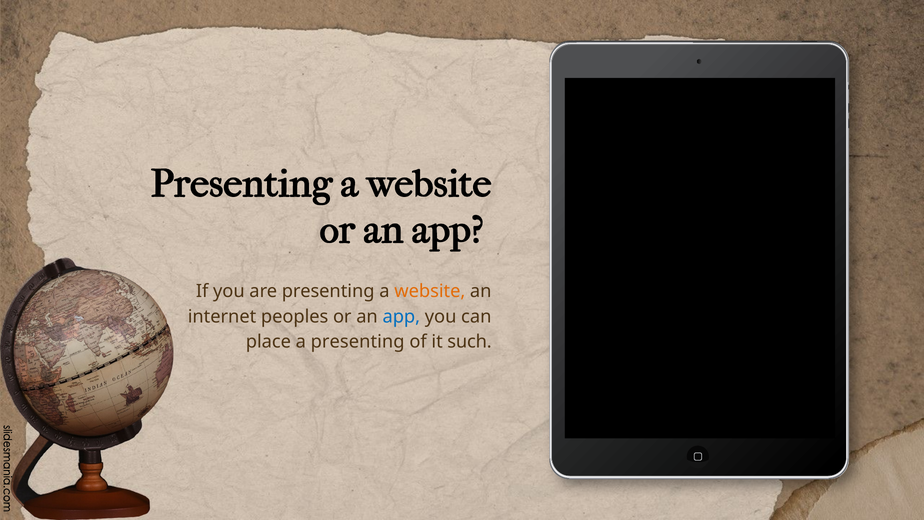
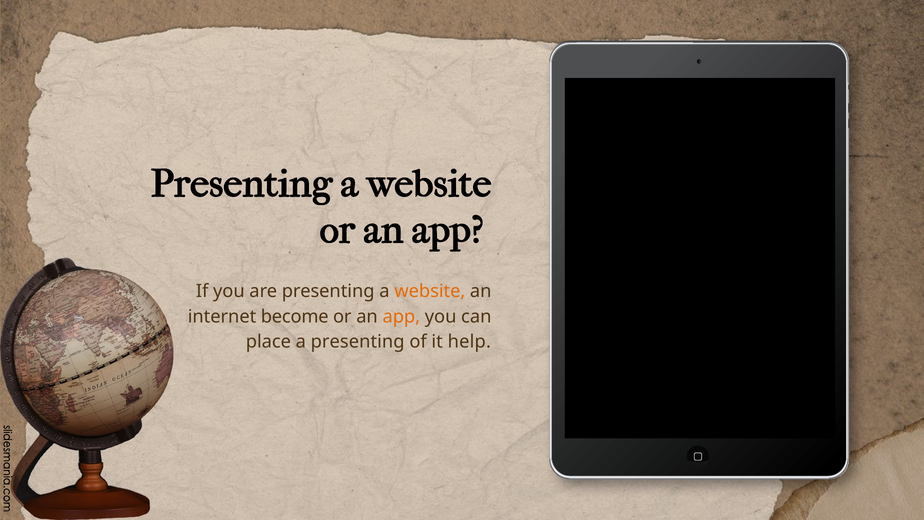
peoples: peoples -> become (295, 316)
app colour: blue -> orange (401, 316)
such: such -> help (469, 342)
